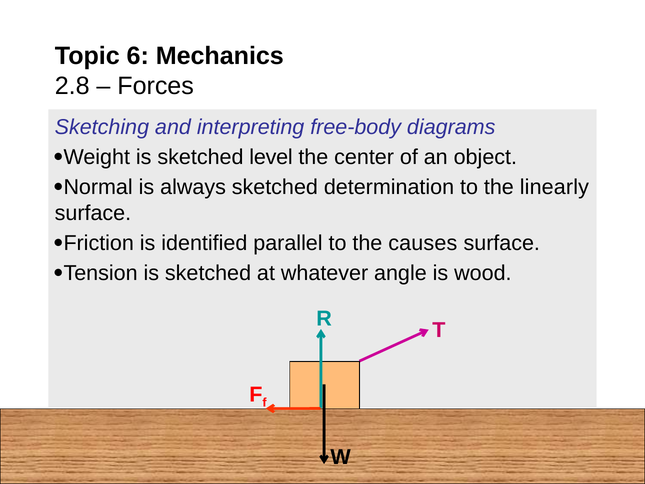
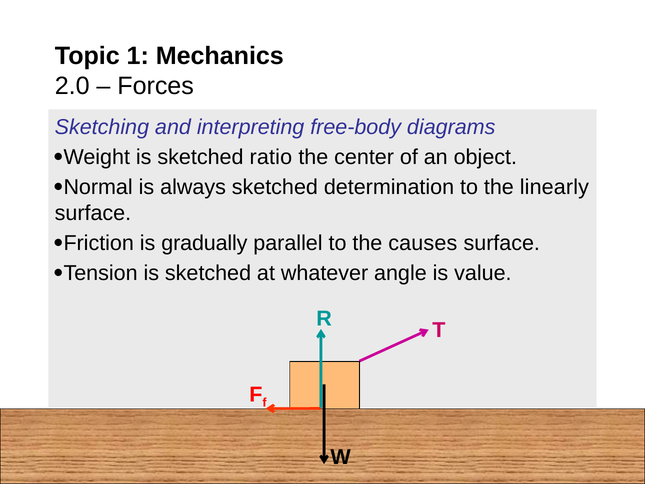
6: 6 -> 1 (138, 56)
2.8: 2.8 -> 2.0 (72, 86)
level: level -> ratio (271, 157)
identified: identified -> gradually (204, 243)
wood: wood -> value (483, 273)
